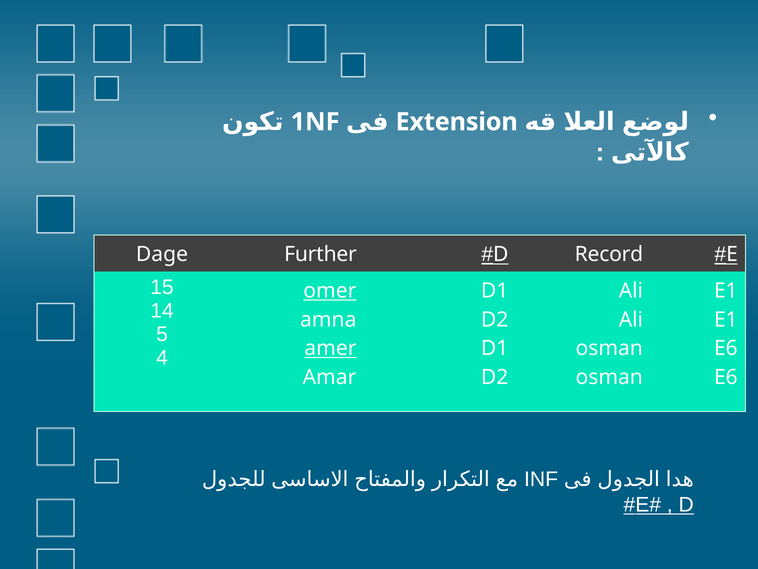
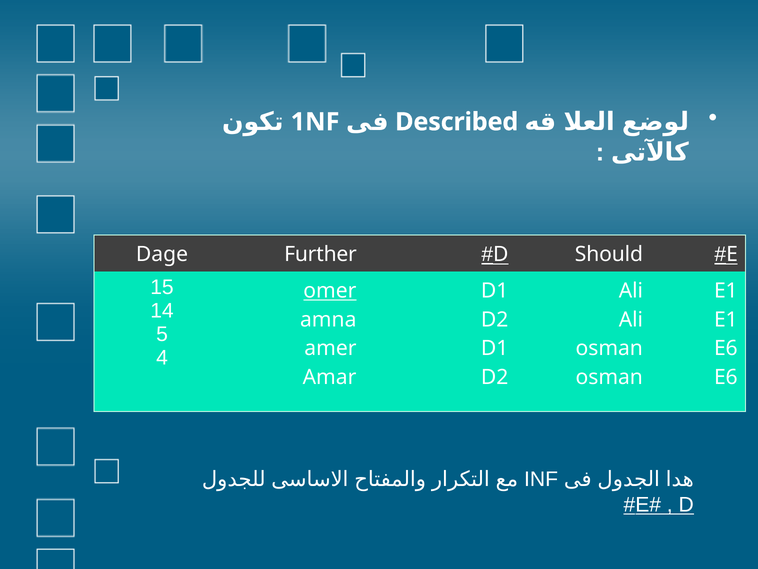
Extension: Extension -> Described (457, 122)
Record: Record -> Should (609, 254)
amer underline: present -> none (330, 348)
